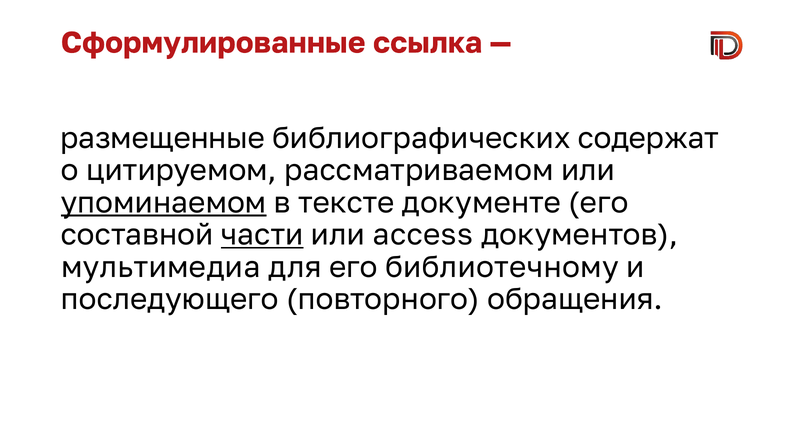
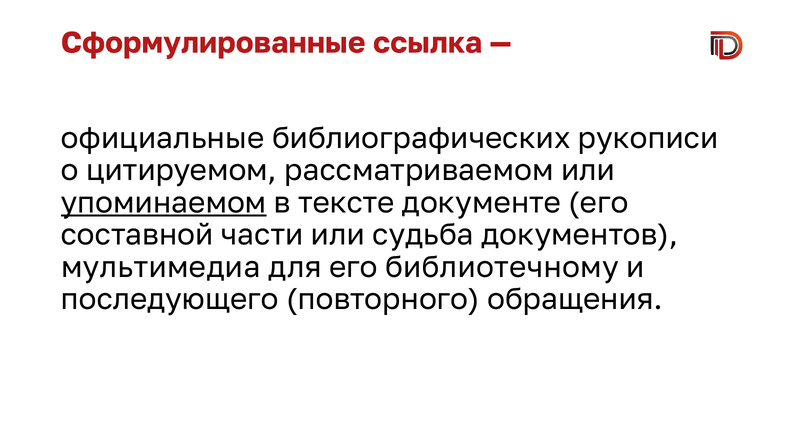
размещенные: размещенные -> официальные (163, 138)
содержат: содержат -> рукописи (648, 138)
части underline: present -> none (262, 235)
access: access -> судьба (423, 235)
